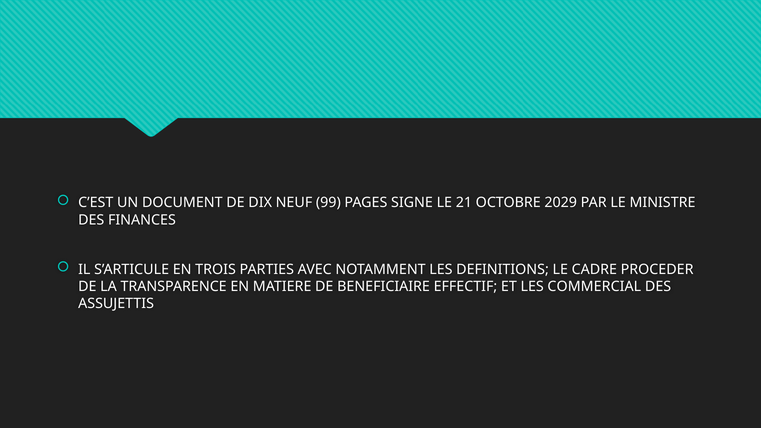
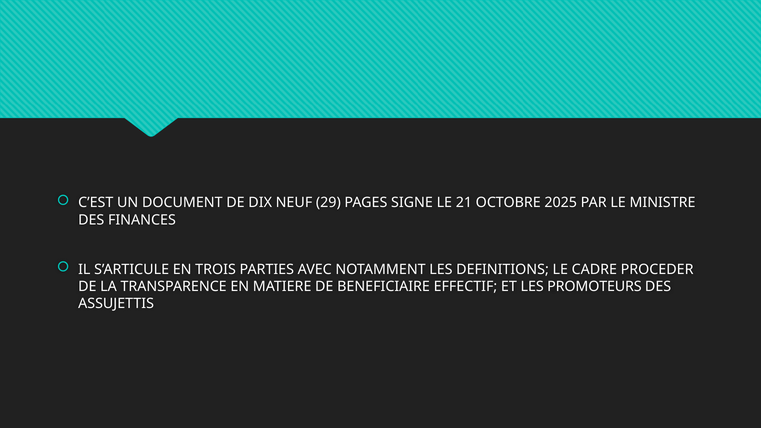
99: 99 -> 29 (328, 203)
2029: 2029 -> 2025 (561, 203)
COMMERCIAL: COMMERCIAL -> PROMOTEURS (594, 286)
